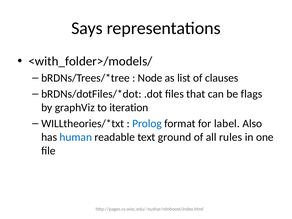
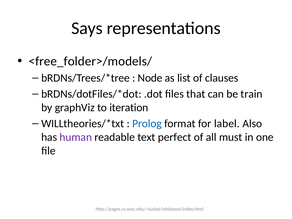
<with_folder>/models/: <with_folder>/models/ -> <free_folder>/models/ (90, 61)
flags: flags -> train (252, 94)
human colour: blue -> purple (76, 137)
ground: ground -> perfect (175, 137)
rules: rules -> must (231, 137)
